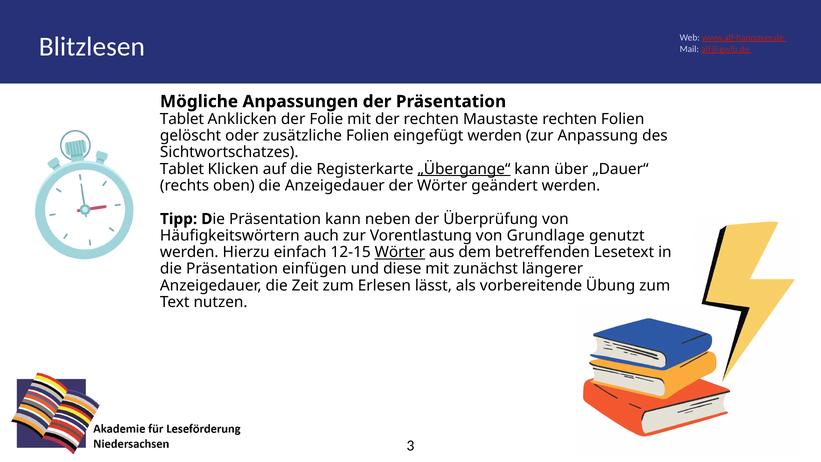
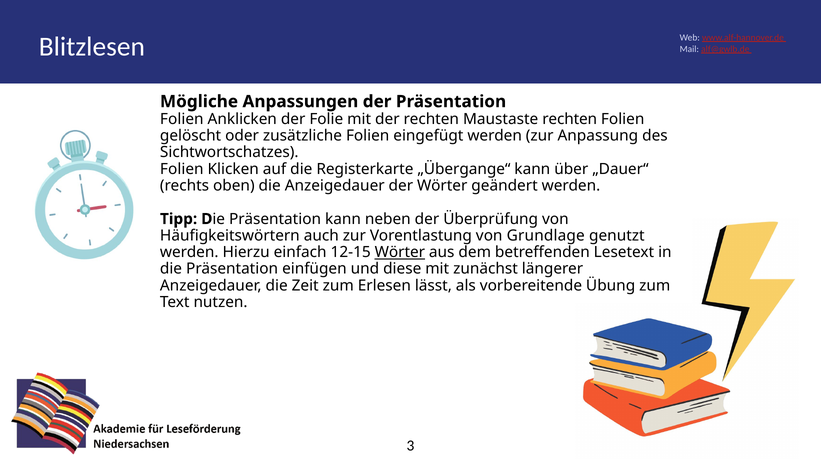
Tablet: Tablet -> Folien (182, 119)
Tablet: Tablet -> Folien (182, 169)
„Übergange“ underline: present -> none (464, 169)
